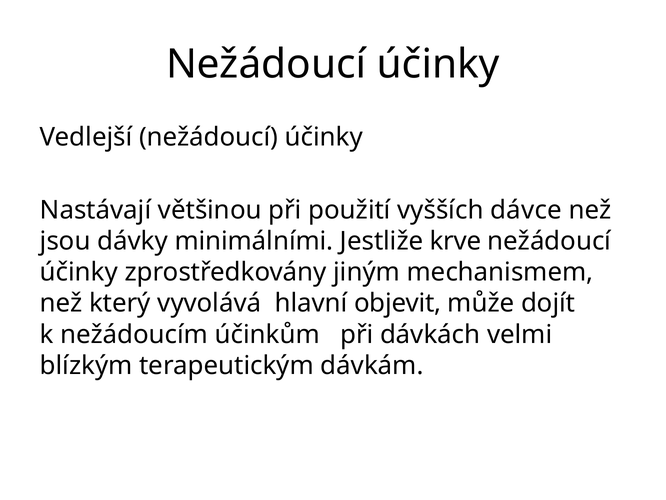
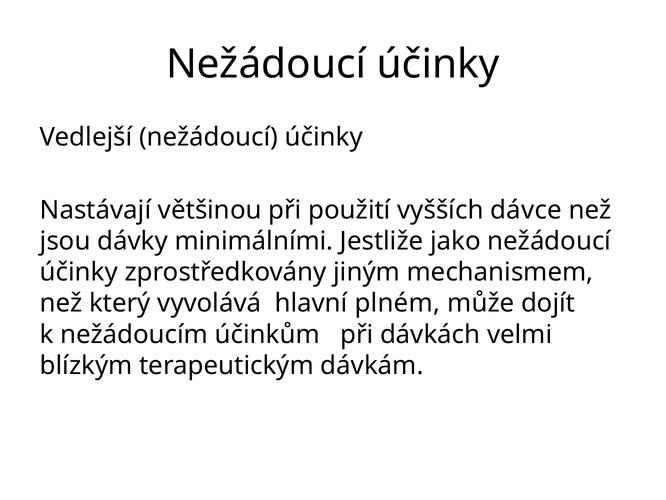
krve: krve -> jako (455, 241)
objevit: objevit -> plném (397, 303)
